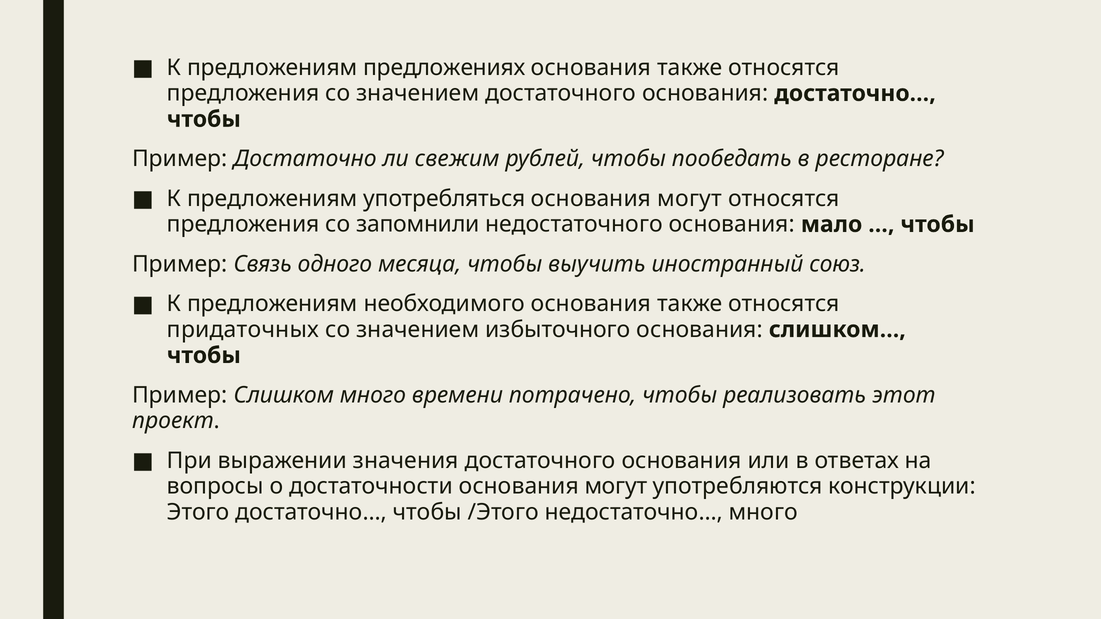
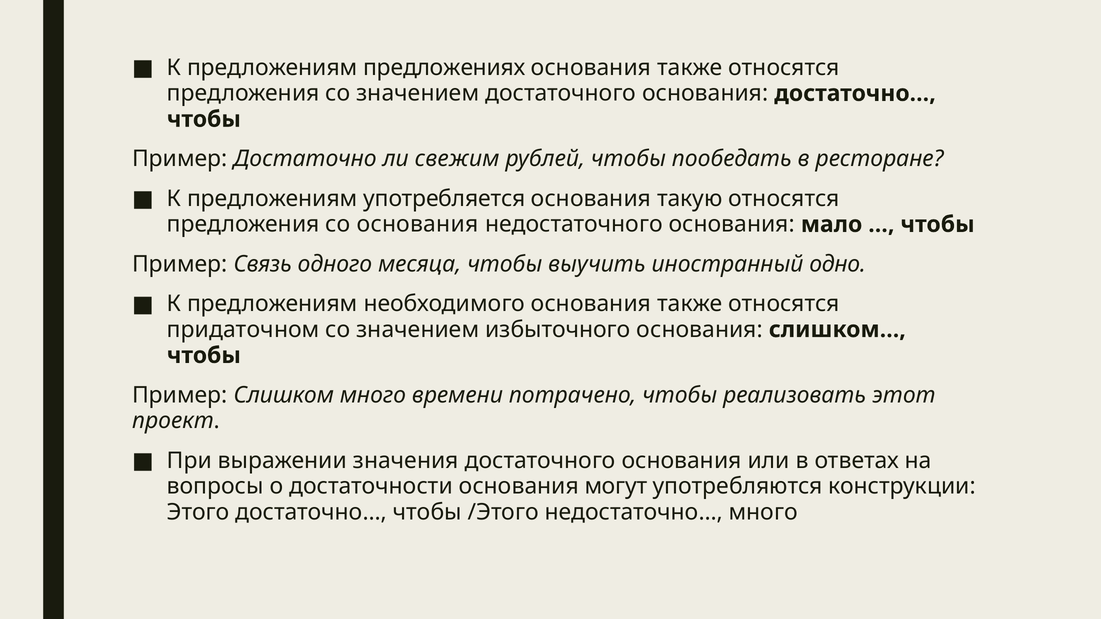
употребляться: употребляться -> употребляется (444, 199)
могут: могут -> такую (690, 199)
со запомнили: запомнили -> основания (418, 224)
союз: союз -> одно (838, 264)
придаточных: придаточных -> придаточном (243, 330)
